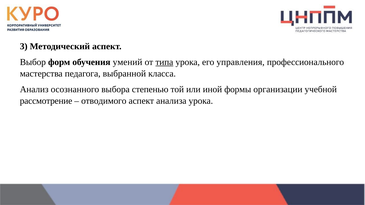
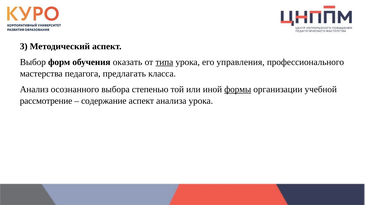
умений: умений -> оказать (128, 62)
выбранной: выбранной -> предлагать (124, 74)
формы underline: none -> present (238, 89)
отводимого: отводимого -> содержание (104, 101)
